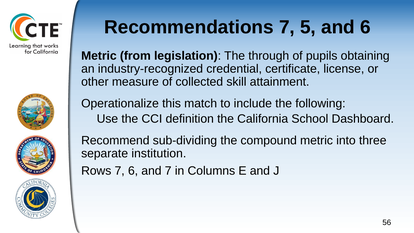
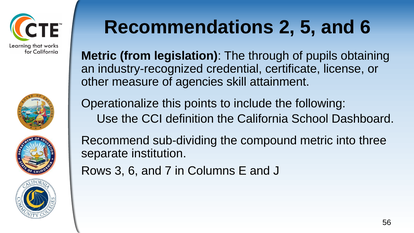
Recommendations 7: 7 -> 2 (287, 27)
collected: collected -> agencies (199, 82)
match: match -> points (201, 104)
Rows 7: 7 -> 3 (120, 171)
